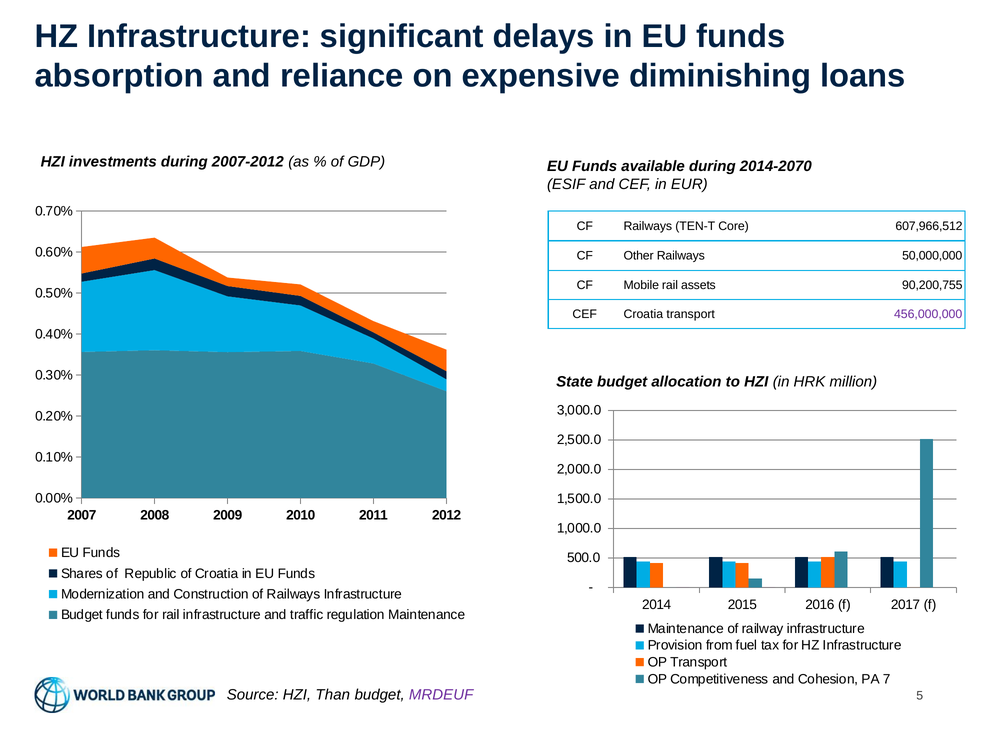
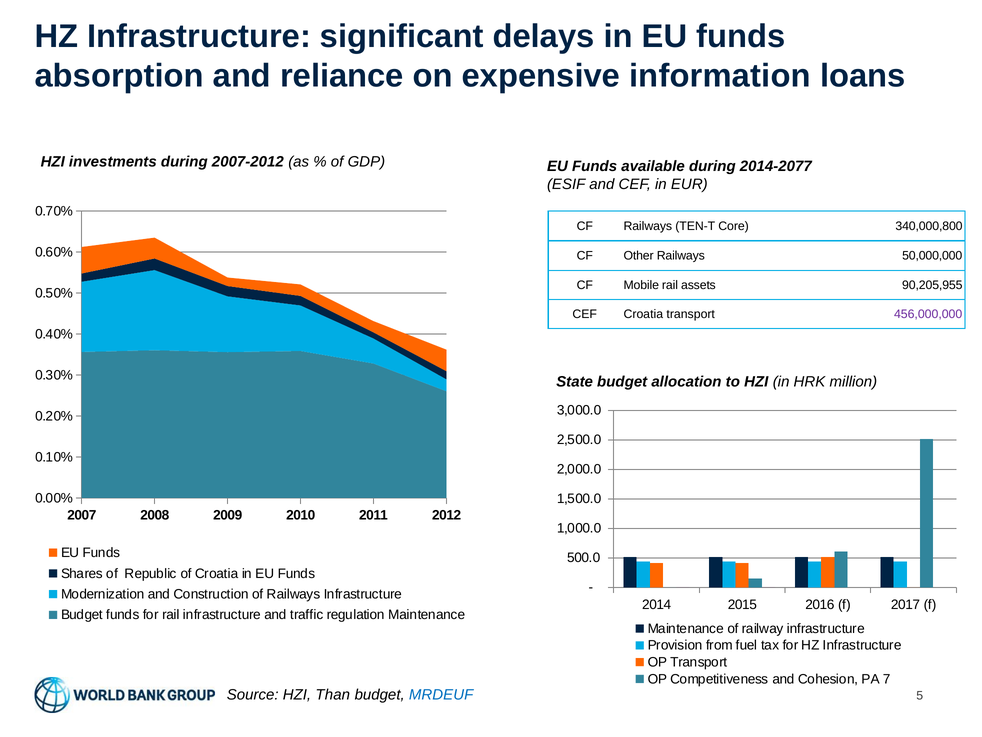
diminishing: diminishing -> information (720, 76)
2014-2070: 2014-2070 -> 2014-2077 (776, 166)
607,966,512: 607,966,512 -> 340,000,800 (929, 226)
90,200,755: 90,200,755 -> 90,205,955 (932, 285)
MRDEUF colour: purple -> blue (441, 694)
